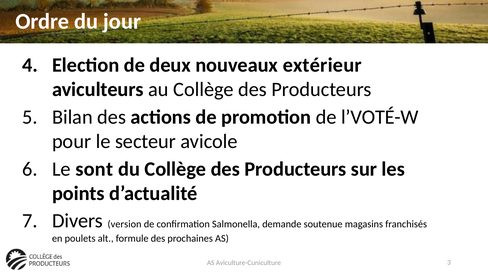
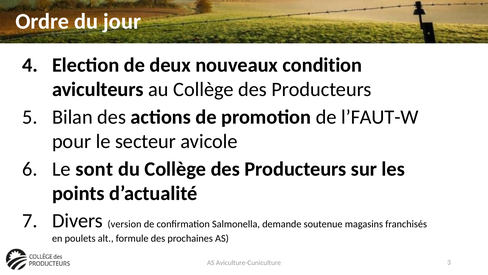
extérieur: extérieur -> condition (322, 65)
l’VOTÉ-W: l’VOTÉ-W -> l’FAUT-W (380, 117)
